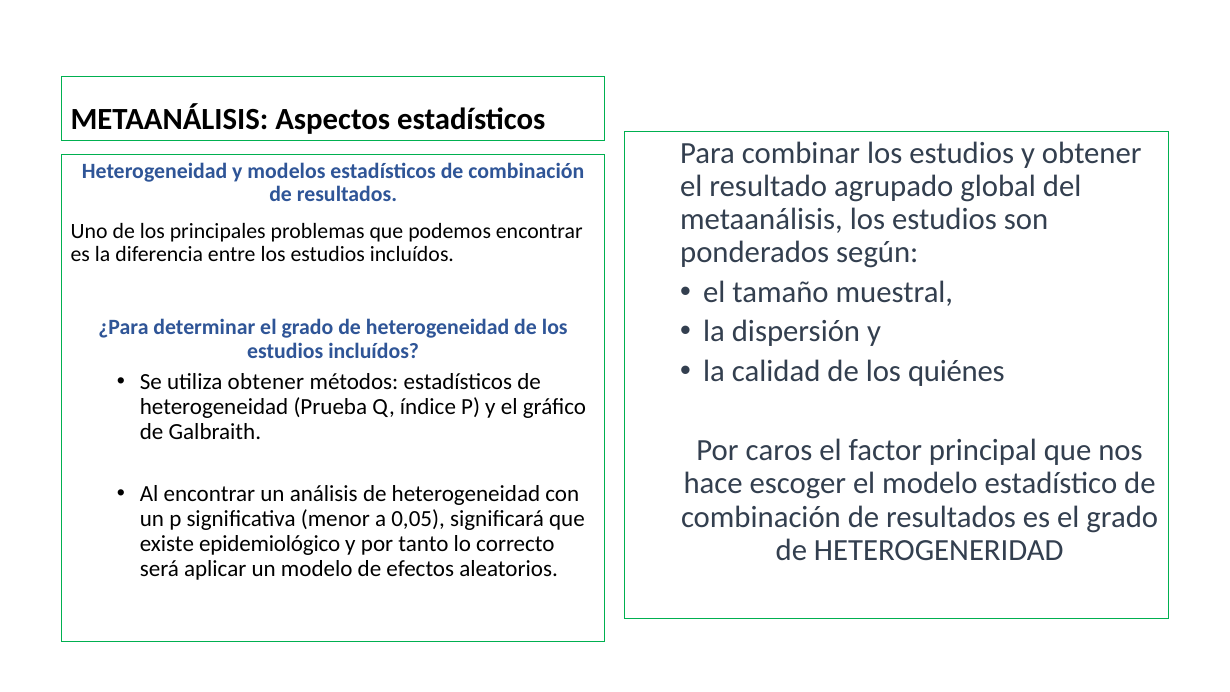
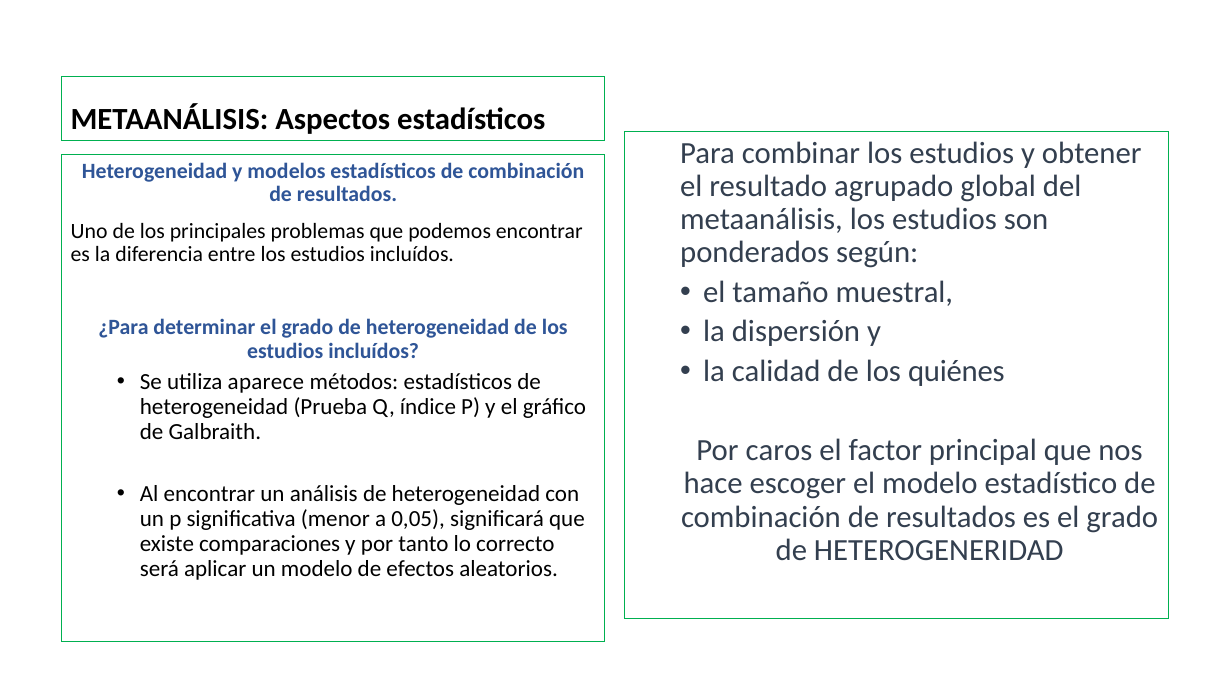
utiliza obtener: obtener -> aparece (266, 382)
epidemiológico: epidemiológico -> comparaciones (270, 544)
